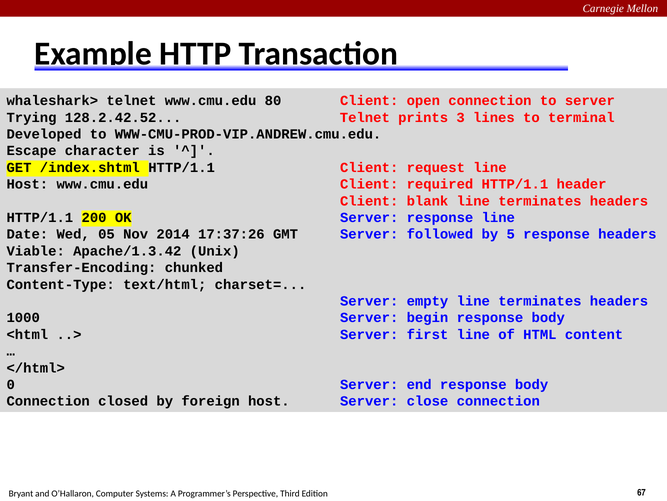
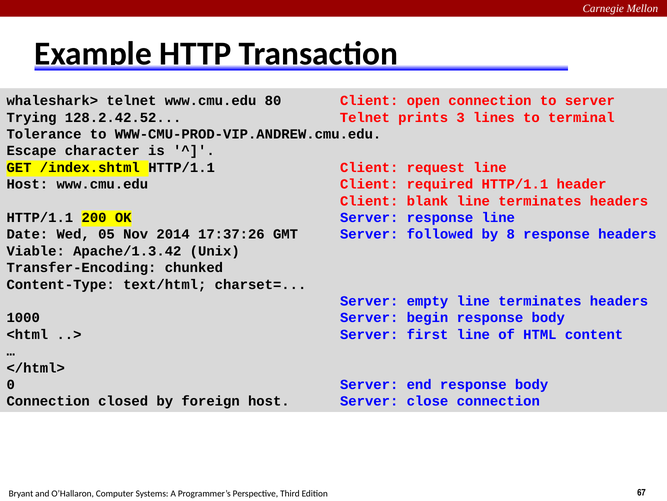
Developed: Developed -> Tolerance (44, 134)
5: 5 -> 8 (511, 234)
